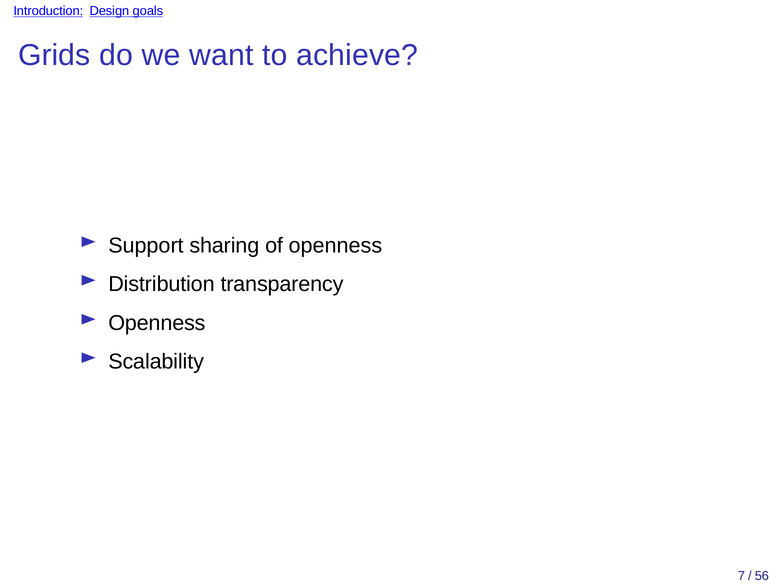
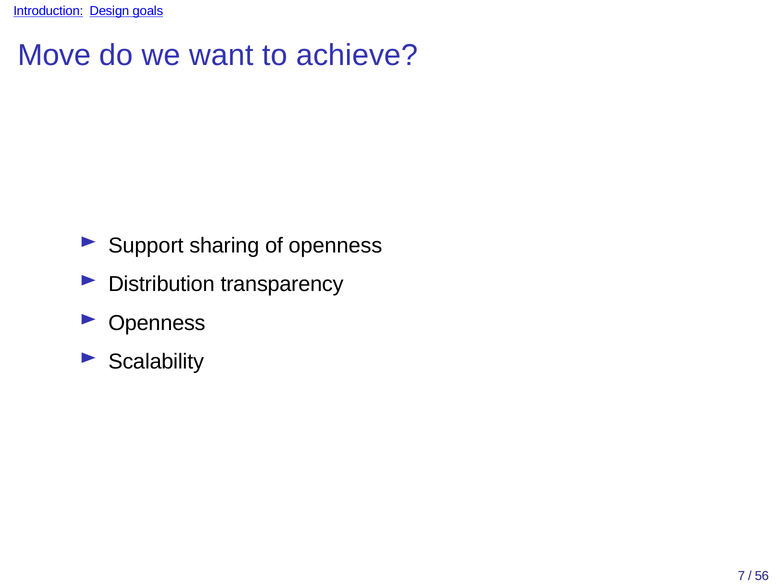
Grids: Grids -> Move (54, 55)
